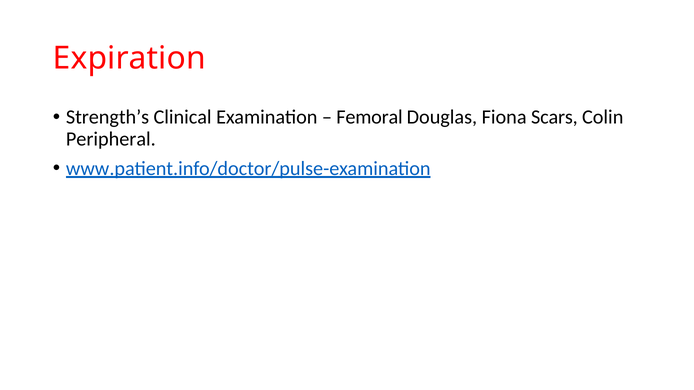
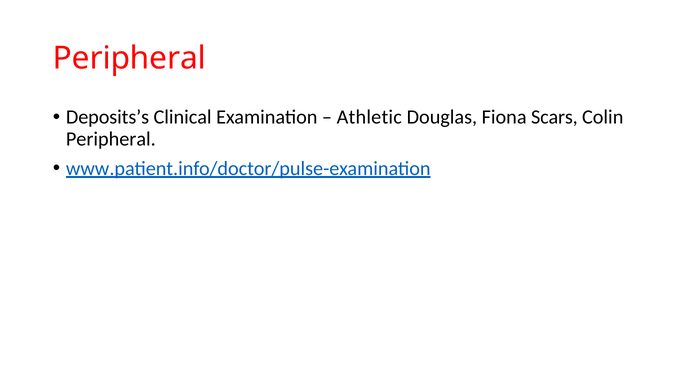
Expiration: Expiration -> Peripheral (129, 58)
Strength’s: Strength’s -> Deposits’s (108, 117)
Femoral: Femoral -> Athletic (369, 117)
